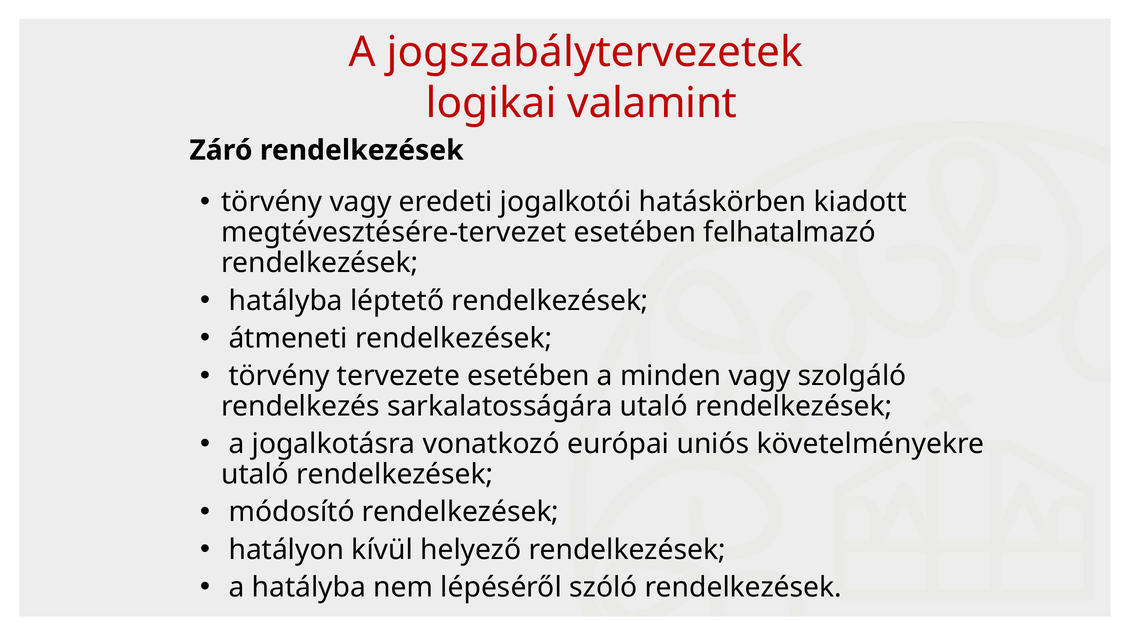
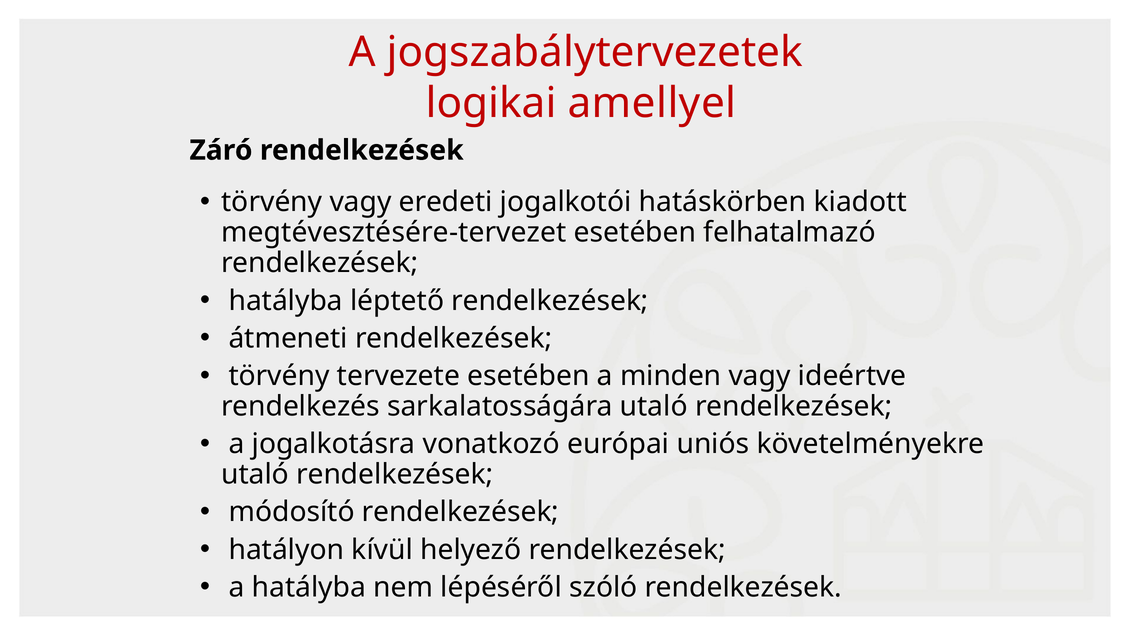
valamint: valamint -> amellyel (652, 103)
szolgáló: szolgáló -> ideértve (852, 376)
